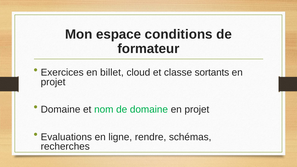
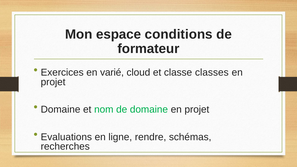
billet: billet -> varié (112, 72)
sortants: sortants -> classes (212, 72)
